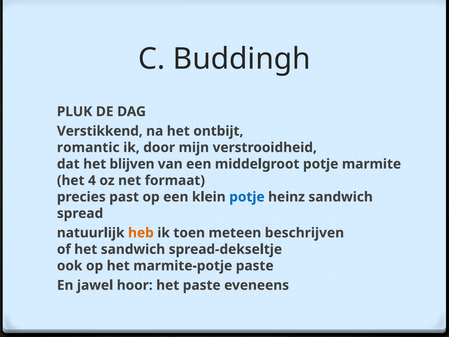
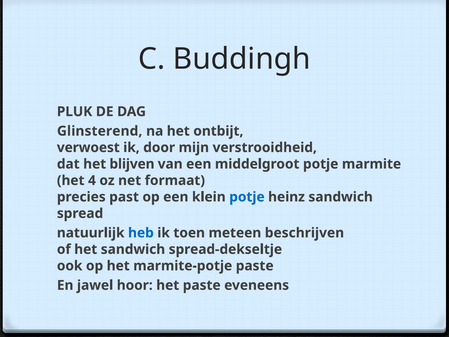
Verstikkend: Verstikkend -> Glinsterend (100, 131)
romantic: romantic -> verwoest (88, 147)
heb colour: orange -> blue (141, 233)
